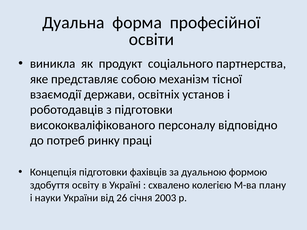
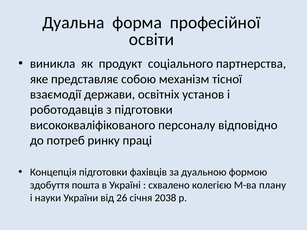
освіту: освіту -> пошта (86, 185)
2003: 2003 -> 2038 (165, 198)
